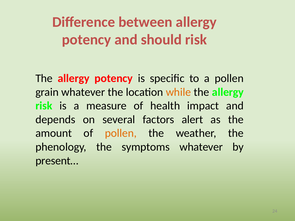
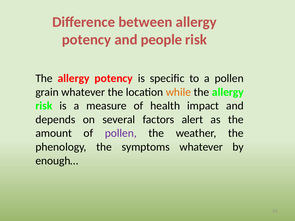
should: should -> people (161, 40)
pollen colour: orange -> purple (121, 133)
present…: present… -> enough… (57, 161)
